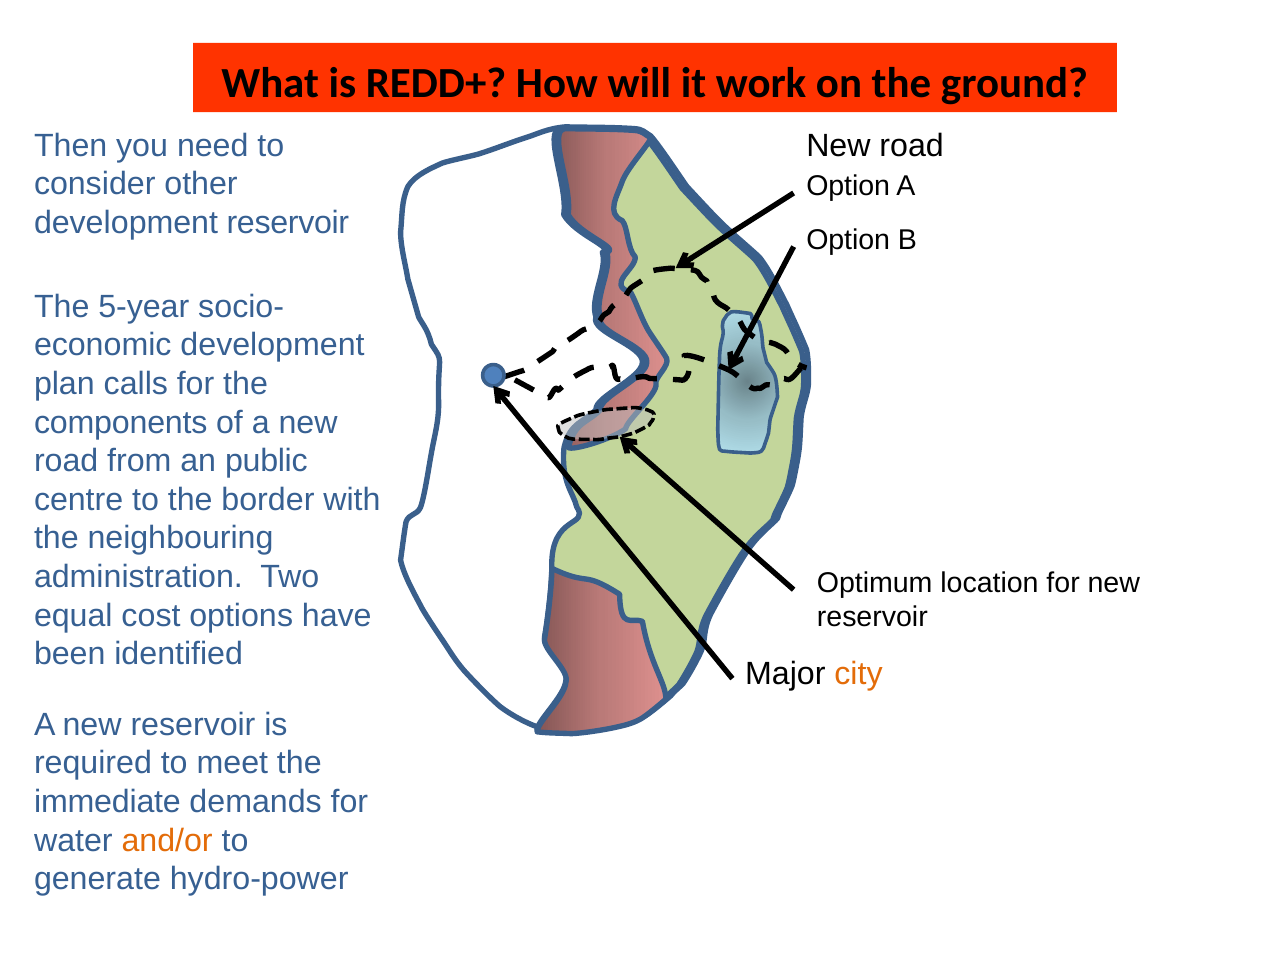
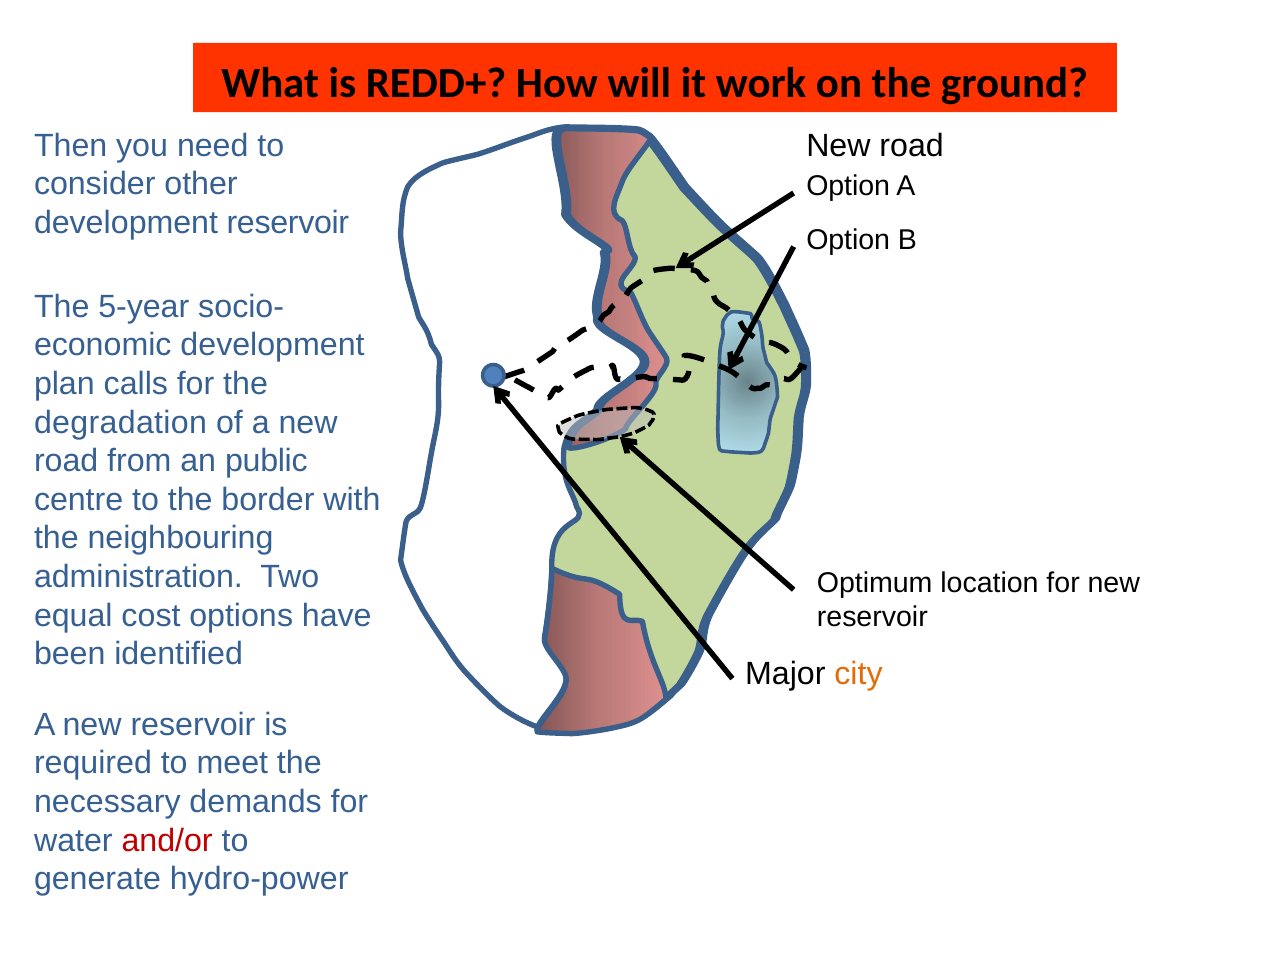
components: components -> degradation (120, 423)
immediate: immediate -> necessary (107, 802)
and/or colour: orange -> red (167, 841)
